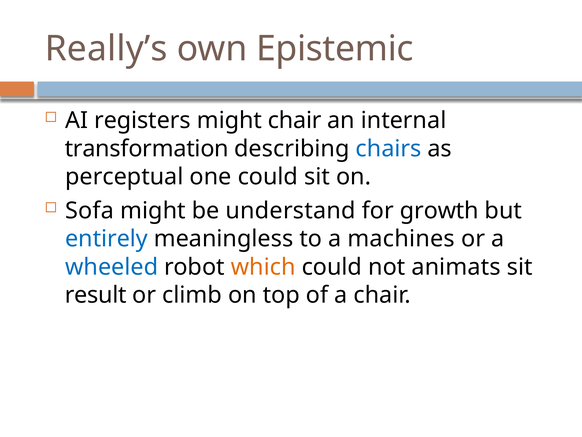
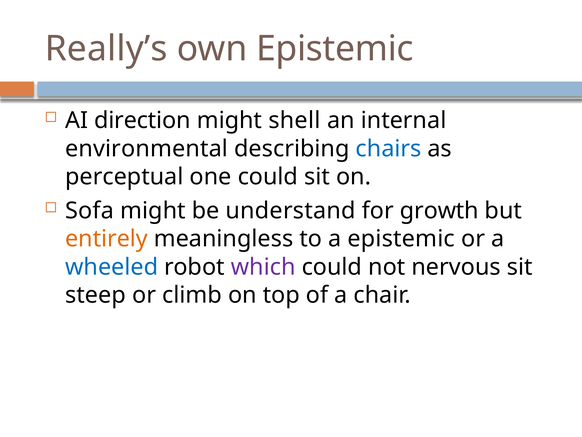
registers: registers -> direction (142, 120)
might chair: chair -> shell (294, 120)
transformation: transformation -> environmental (147, 149)
entirely colour: blue -> orange (106, 239)
a machines: machines -> epistemic (401, 239)
which colour: orange -> purple (263, 267)
animats: animats -> nervous (456, 267)
result: result -> steep (96, 295)
